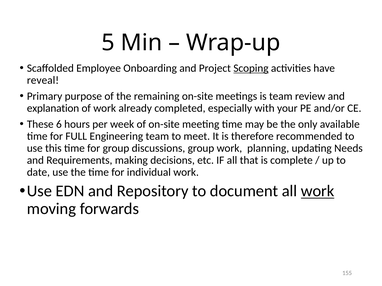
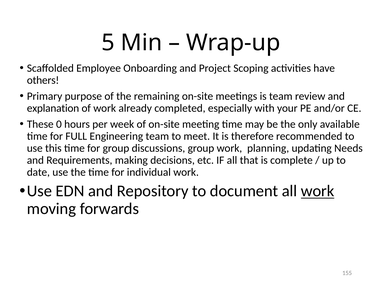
Scoping underline: present -> none (251, 68)
reveal: reveal -> others (43, 80)
6: 6 -> 0 (59, 124)
